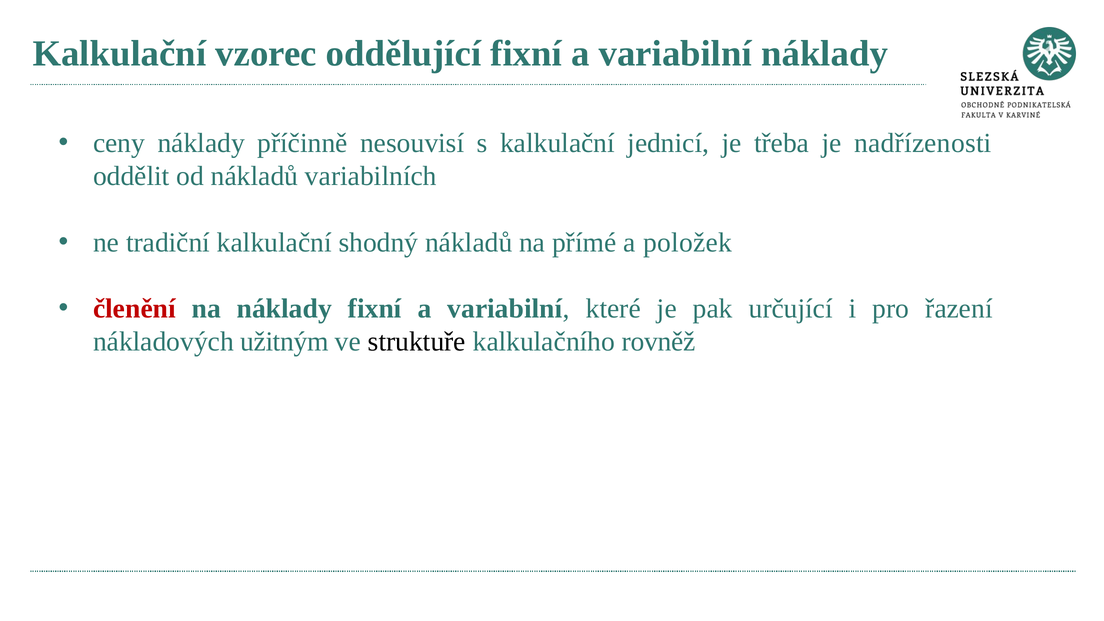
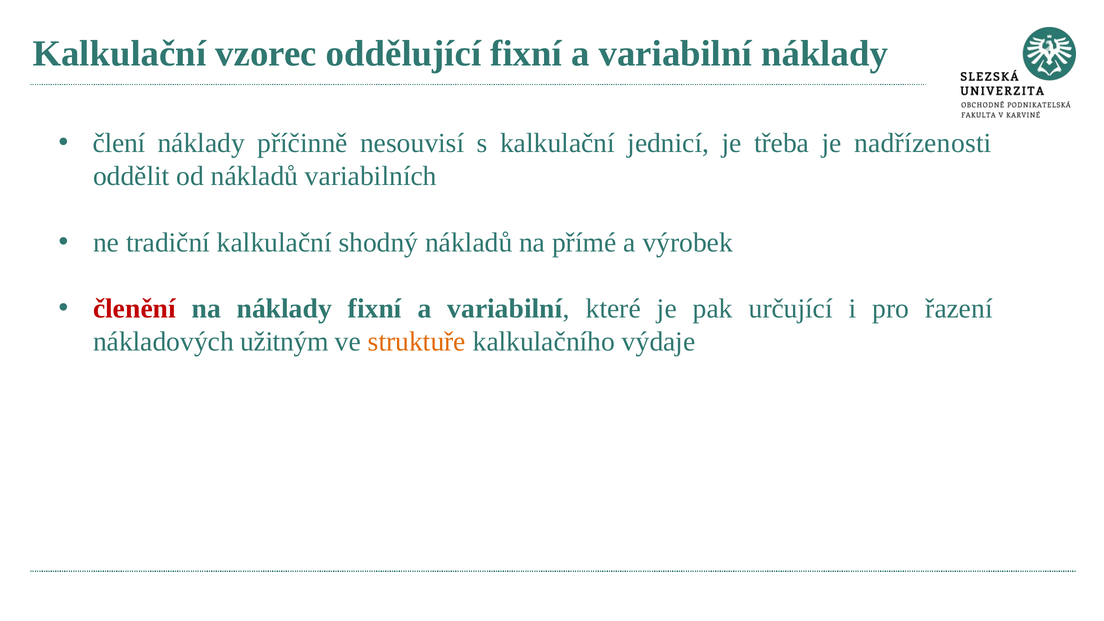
ceny: ceny -> člení (119, 143)
položek: položek -> výrobek (688, 242)
struktuře colour: black -> orange (417, 342)
rovněž: rovněž -> výdaje (659, 342)
